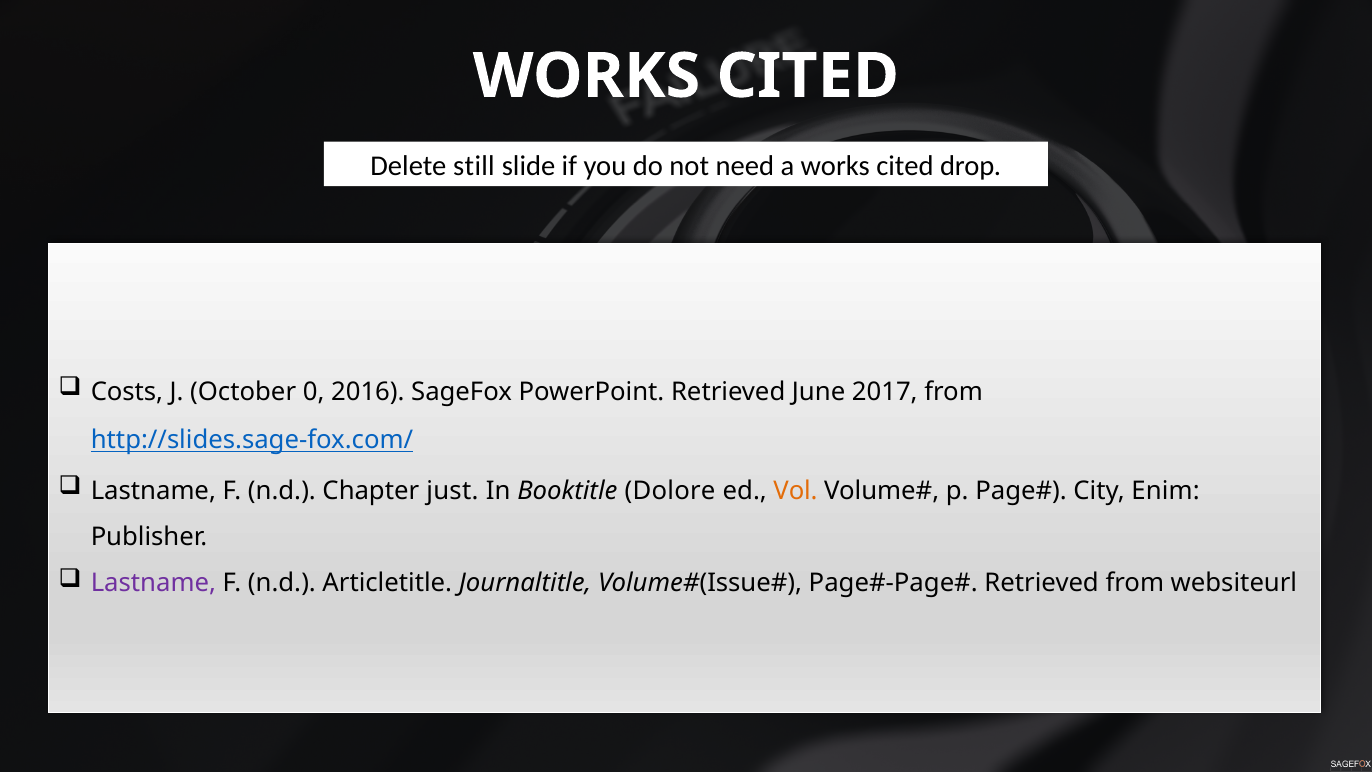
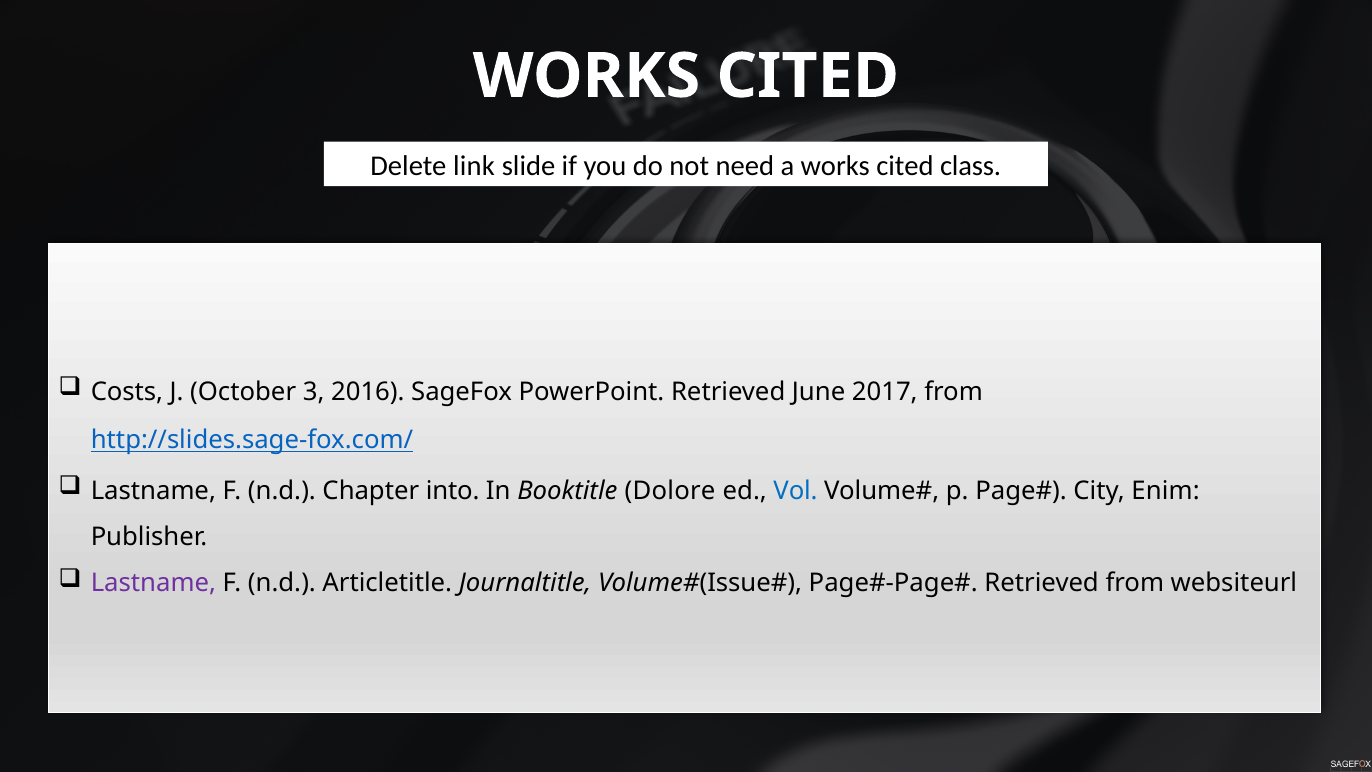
still: still -> link (474, 166)
drop: drop -> class (971, 166)
0: 0 -> 3 (314, 392)
just: just -> into (453, 490)
Vol colour: orange -> blue (796, 490)
